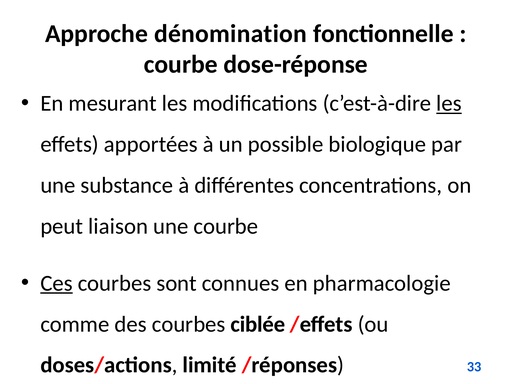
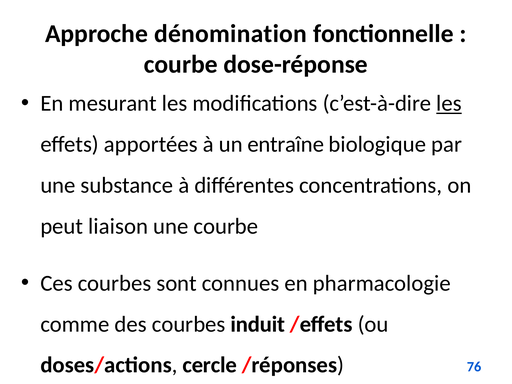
possible: possible -> entraîne (286, 144)
Ces underline: present -> none (57, 283)
ciblée: ciblée -> induit (258, 324)
limité: limité -> cercle (210, 365)
33: 33 -> 76 (474, 367)
